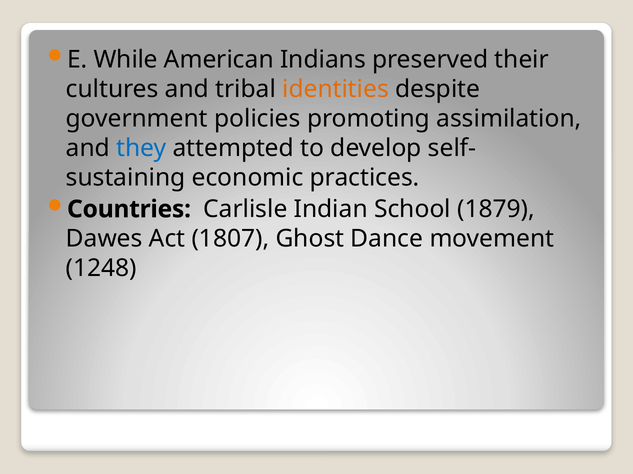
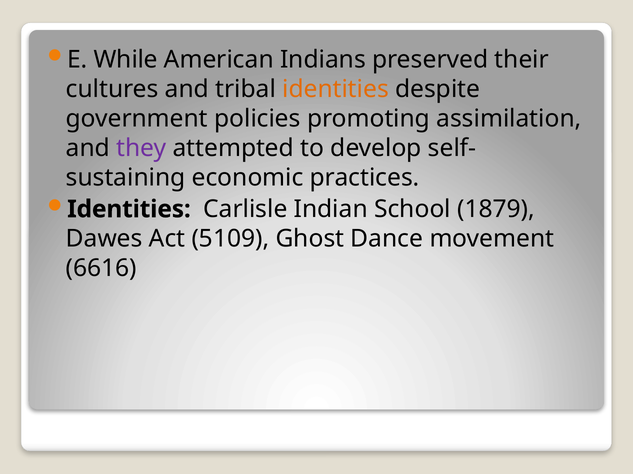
they colour: blue -> purple (141, 148)
Countries: Countries -> Identities (129, 210)
1807: 1807 -> 5109 (230, 239)
1248: 1248 -> 6616 (101, 269)
